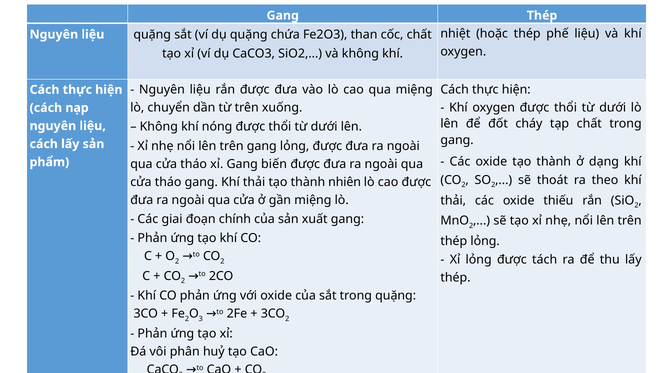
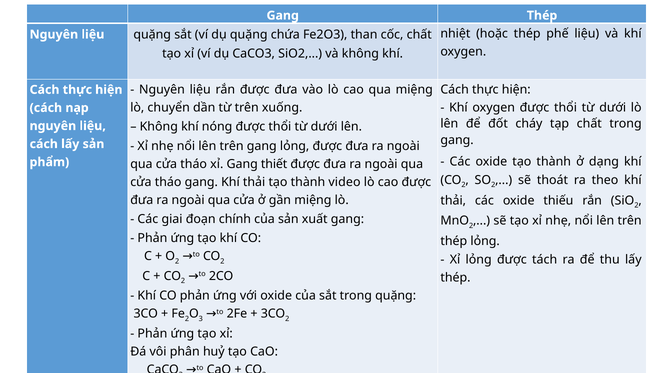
biến: biến -> thiết (274, 164)
nhiên: nhiên -> video (344, 182)
